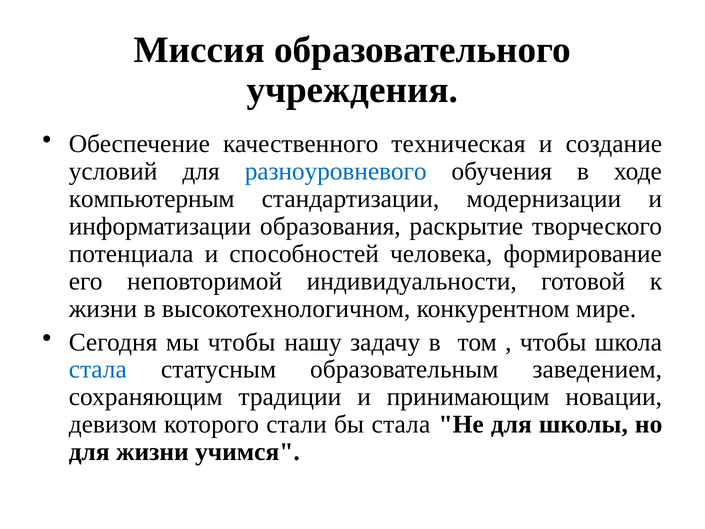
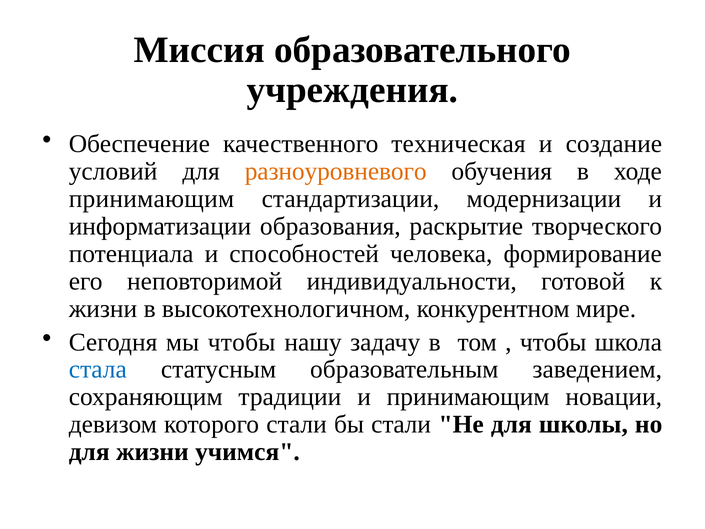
разноуровневого colour: blue -> orange (336, 171)
компьютерным: компьютерным -> принимающим (151, 199)
бы стала: стала -> стали (401, 424)
